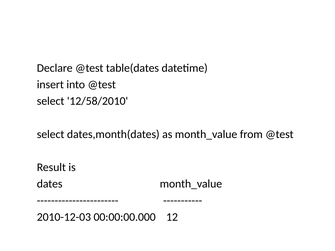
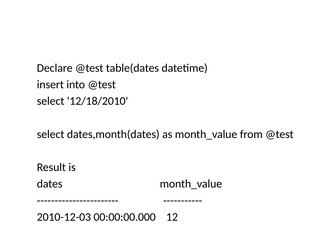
12/58/2010: 12/58/2010 -> 12/18/2010 (98, 101)
